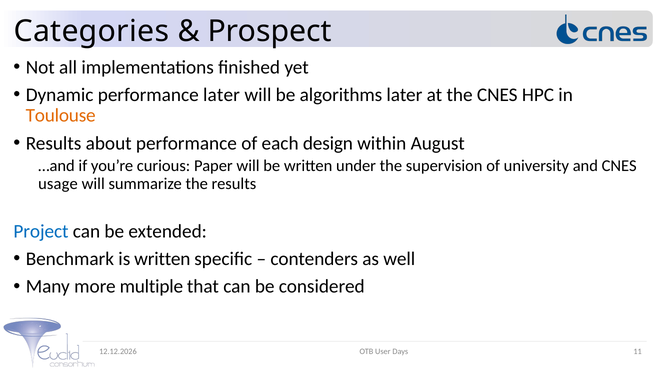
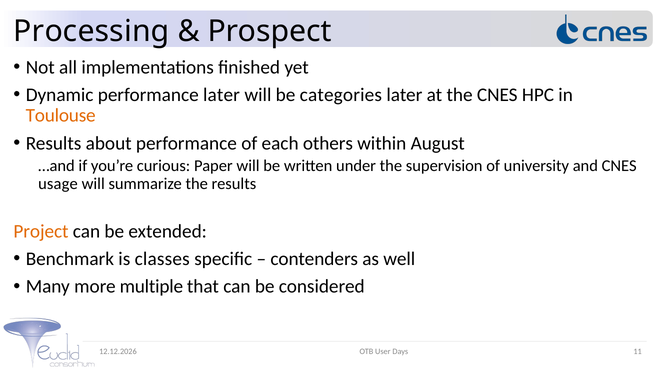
Categories: Categories -> Processing (91, 32)
algorithms: algorithms -> categories (341, 95)
design: design -> others (328, 143)
Project colour: blue -> orange (41, 231)
is written: written -> classes (162, 259)
